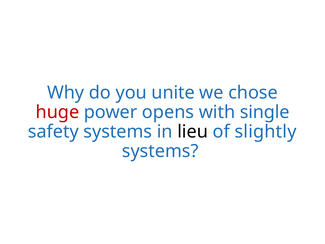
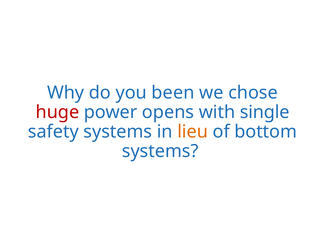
unite: unite -> been (173, 93)
lieu colour: black -> orange (193, 132)
slightly: slightly -> bottom (266, 132)
